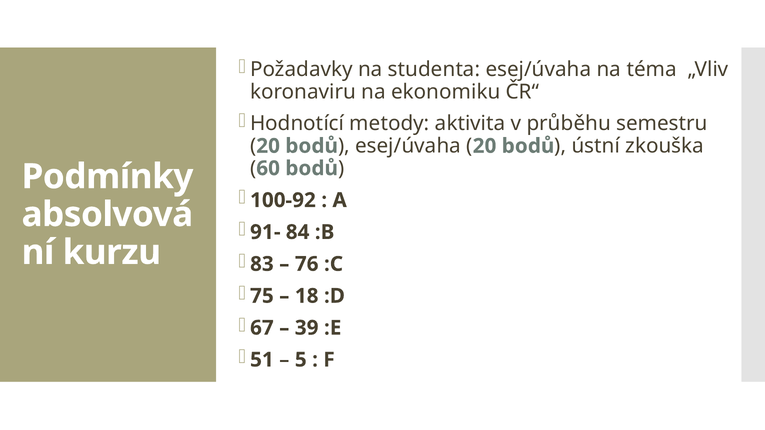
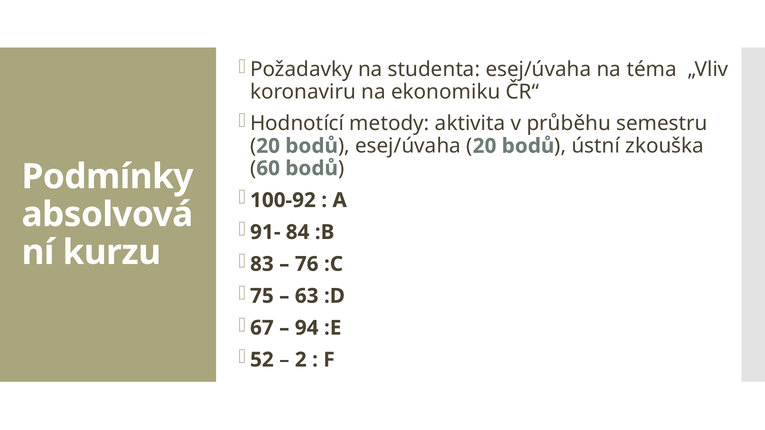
18: 18 -> 63 (307, 296)
39: 39 -> 94 (307, 328)
51: 51 -> 52 (262, 360)
5: 5 -> 2 (301, 360)
